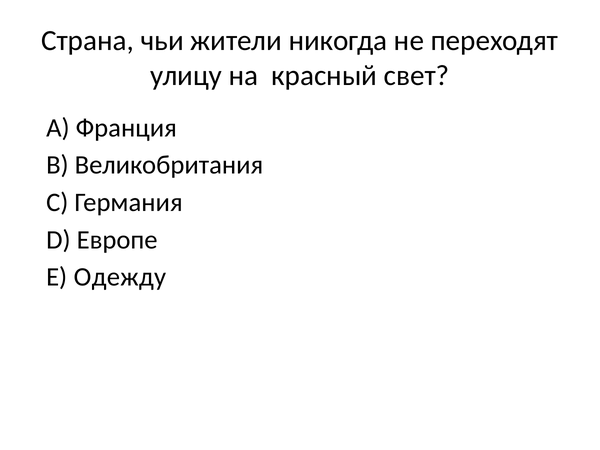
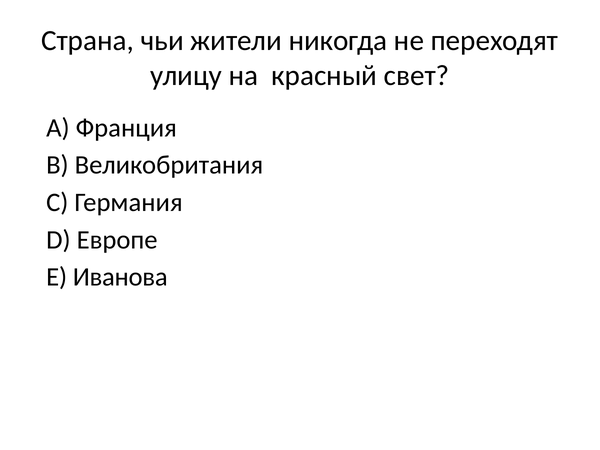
Одежду: Одежду -> Иванова (120, 277)
